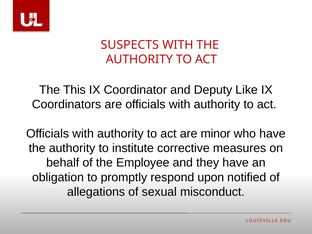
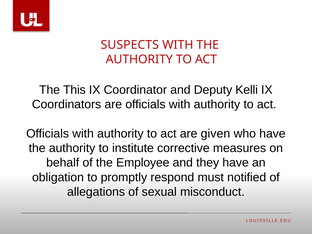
Like: Like -> Kelli (247, 90)
minor: minor -> given (215, 134)
upon: upon -> must (211, 177)
